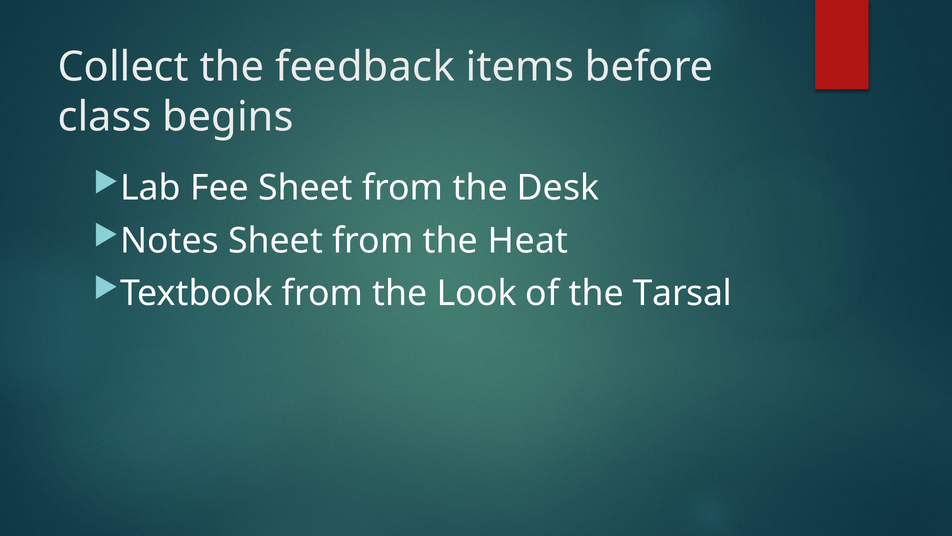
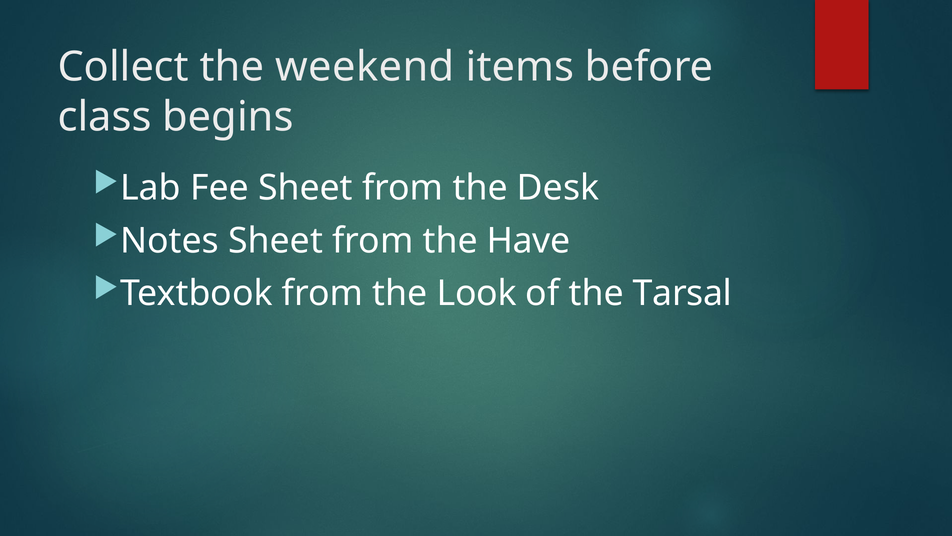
feedback: feedback -> weekend (365, 67)
Heat: Heat -> Have (528, 241)
